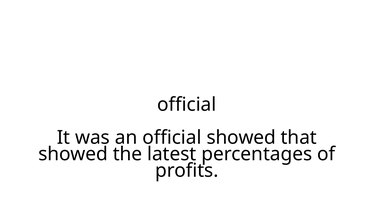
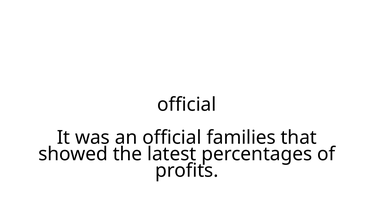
official showed: showed -> families (241, 137)
